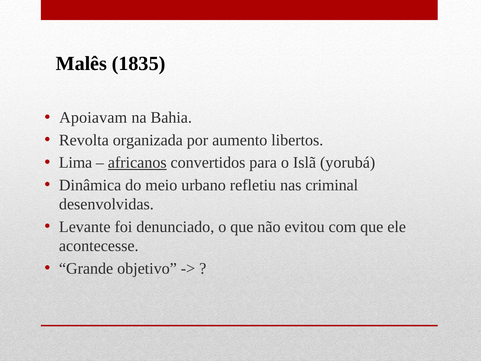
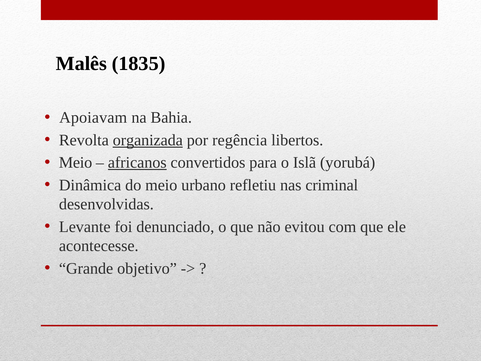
organizada underline: none -> present (148, 140)
aumento: aumento -> regência (240, 140)
Lima: Lima -> Meio (76, 162)
